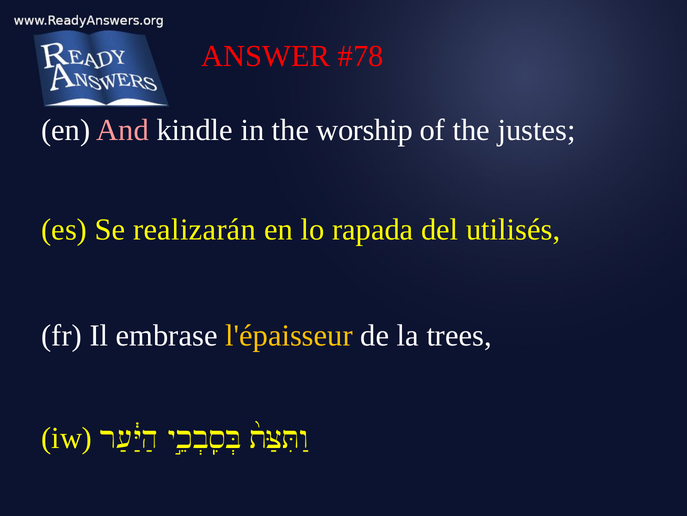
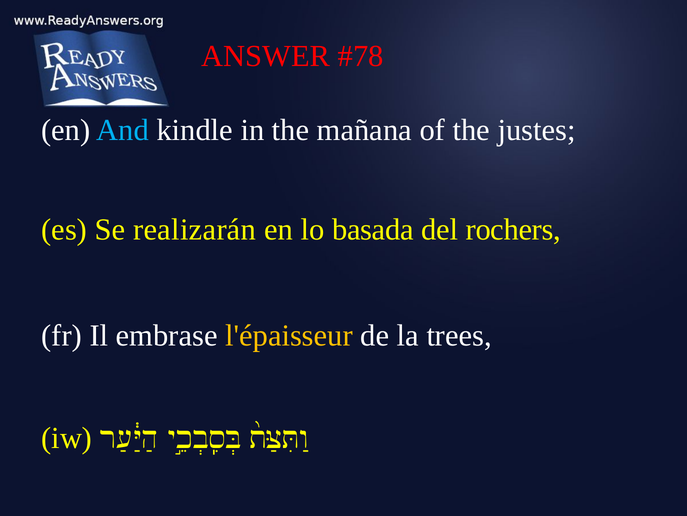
And colour: pink -> light blue (123, 130)
worship: worship -> mañana (364, 130)
rapada: rapada -> basada (373, 229)
utilisés: utilisés -> rochers (513, 229)
